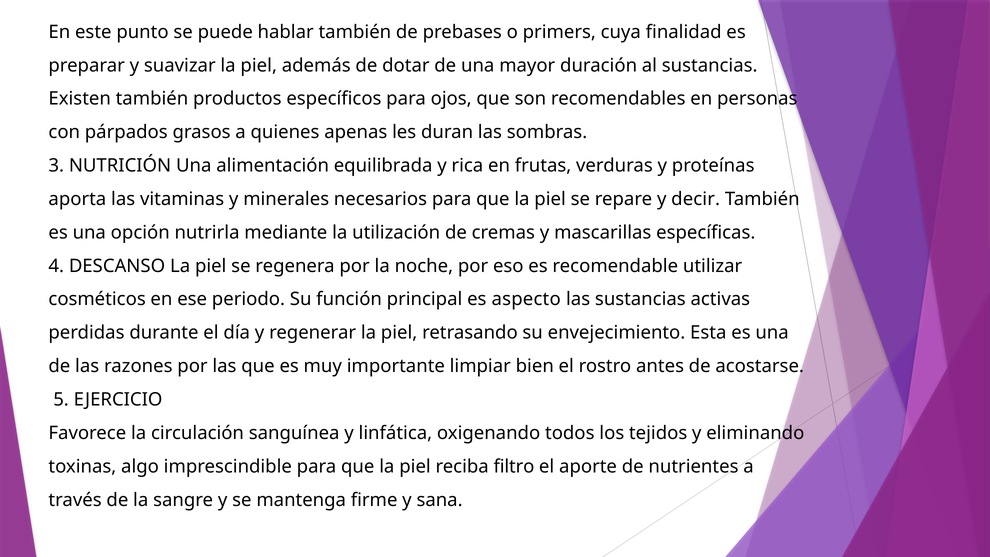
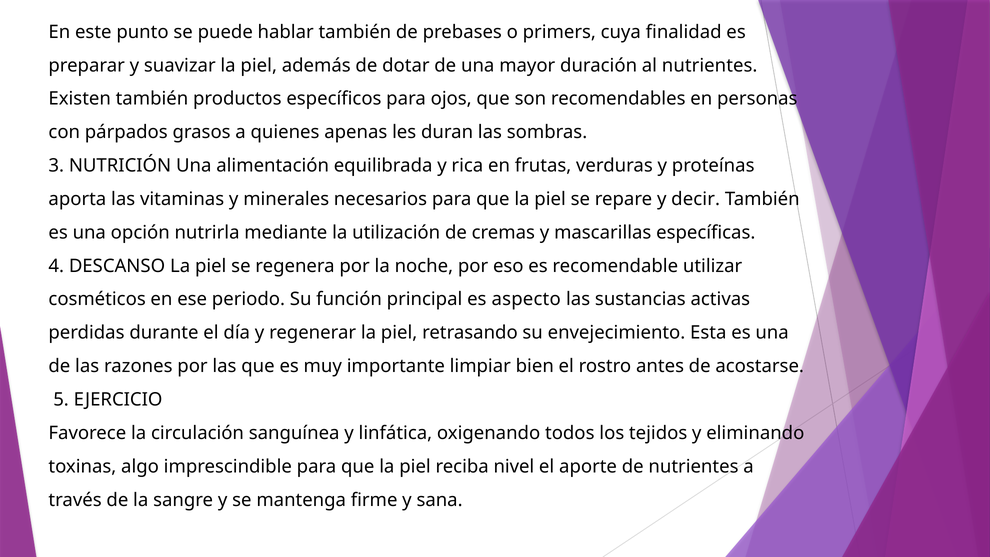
al sustancias: sustancias -> nutrientes (710, 65)
filtro: filtro -> nivel (514, 466)
